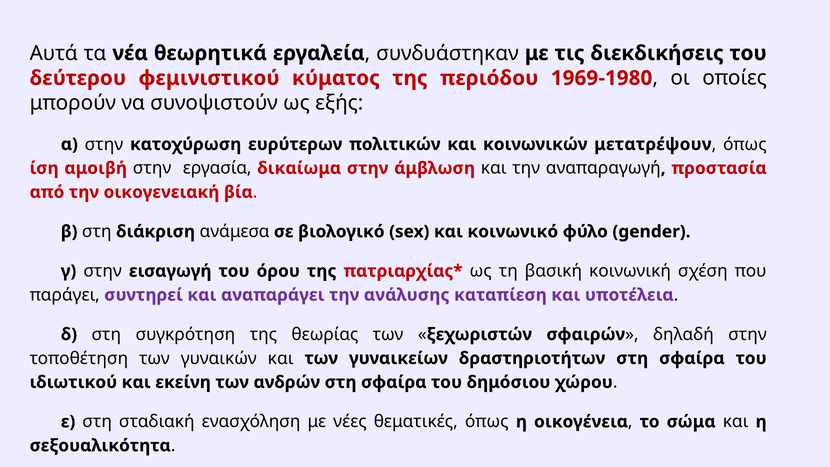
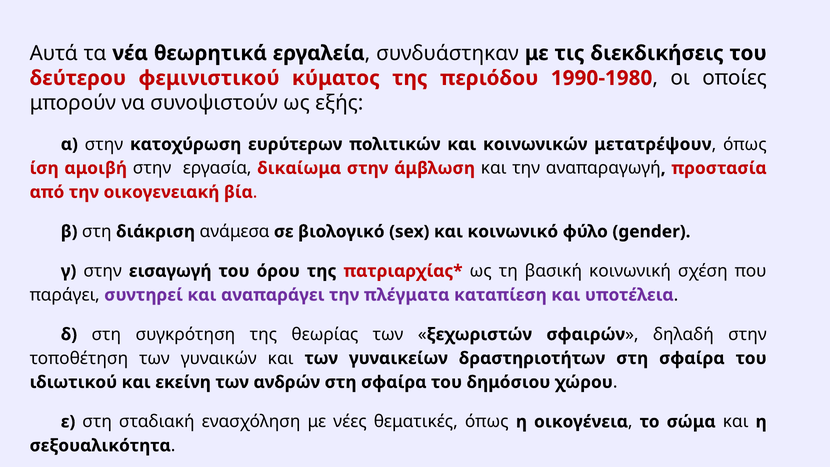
1969-1980: 1969-1980 -> 1990-1980 (602, 78)
ανάλυσης: ανάλυσης -> πλέγματα (407, 295)
